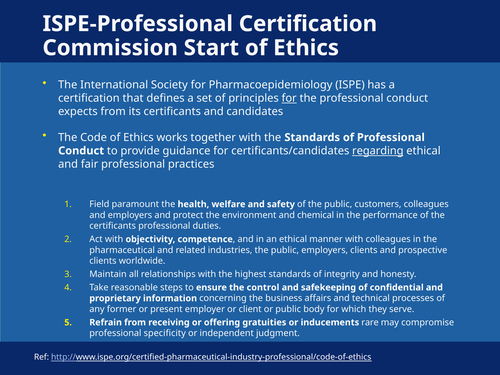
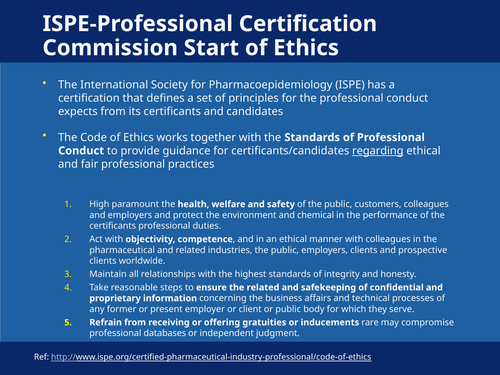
for underline: present -> none (289, 98)
Field: Field -> High (99, 204)
the control: control -> related (263, 287)
specificity: specificity -> databases (165, 333)
